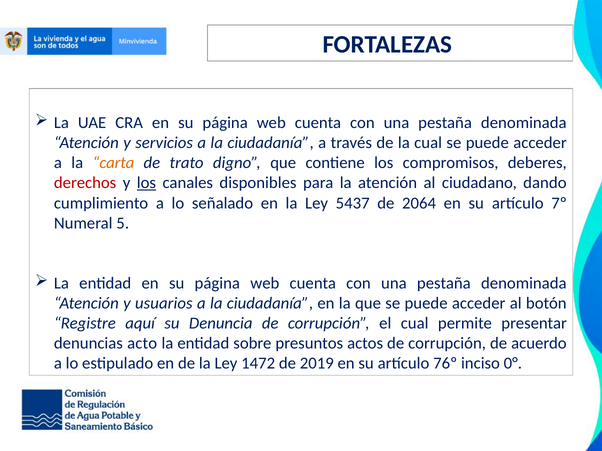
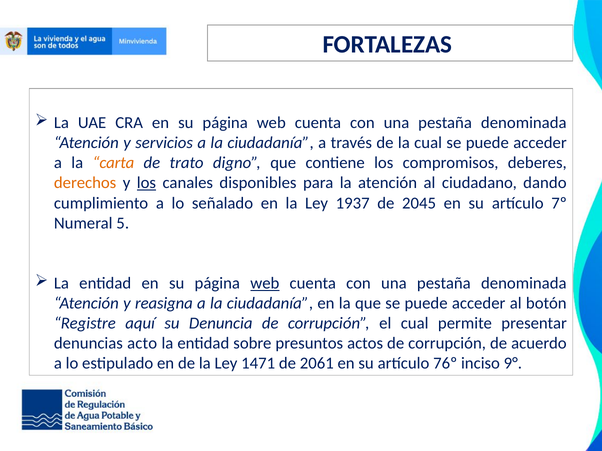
derechos colour: red -> orange (85, 183)
5437: 5437 -> 1937 (353, 203)
2064: 2064 -> 2045 (419, 203)
web underline: none -> present (265, 284)
usuarios: usuarios -> reasigna (164, 304)
1472: 1472 -> 1471 (258, 364)
2019: 2019 -> 2061 (317, 364)
0°: 0° -> 9° (513, 364)
